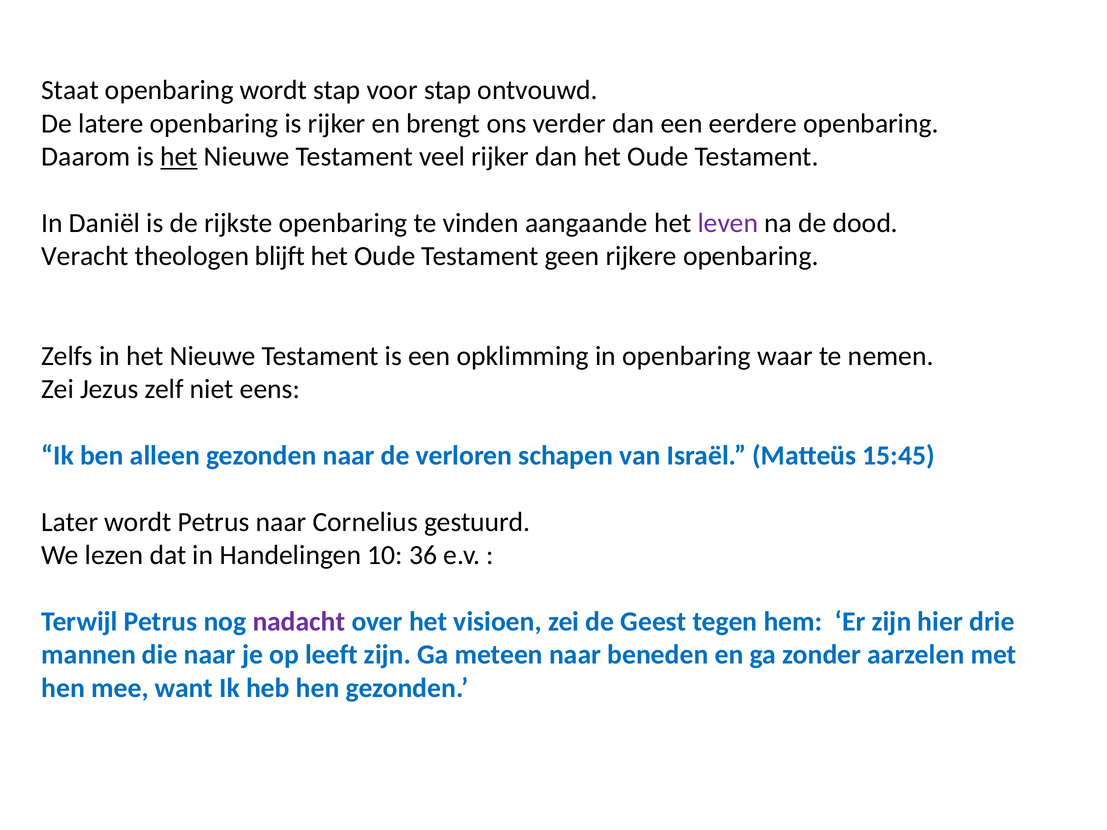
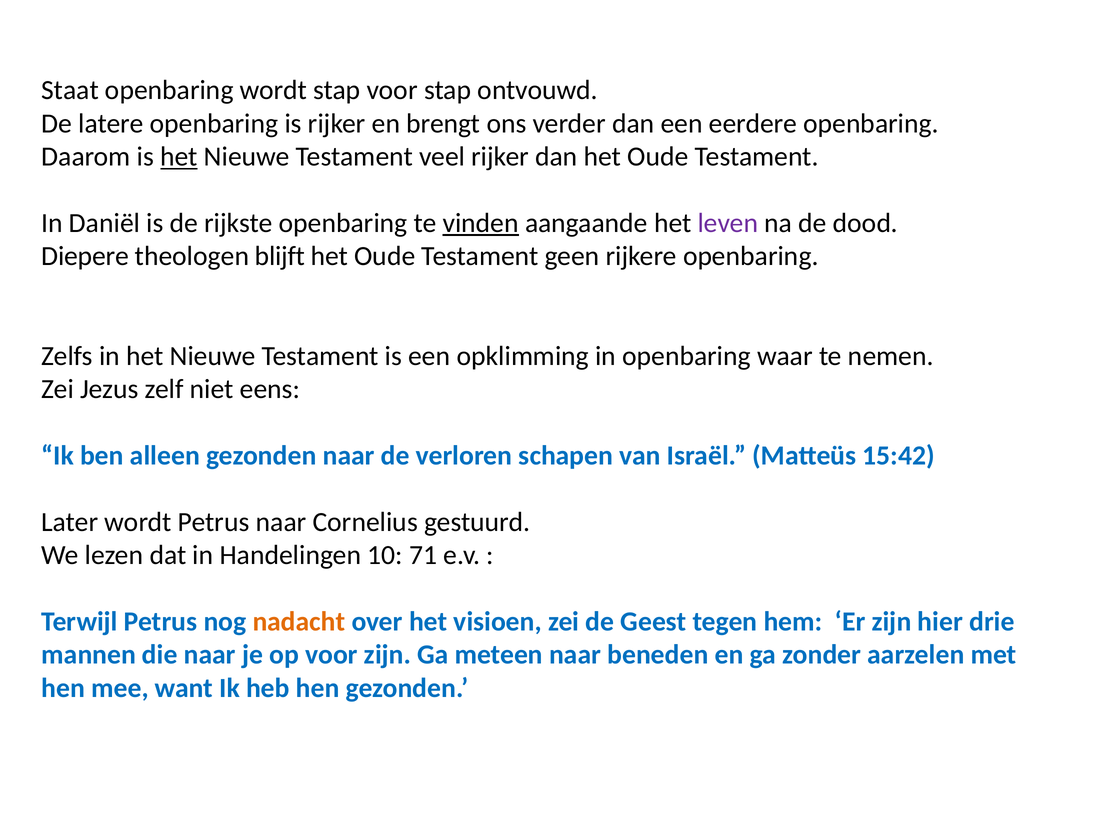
vinden underline: none -> present (481, 223)
Veracht: Veracht -> Diepere (85, 256)
15:45: 15:45 -> 15:42 (899, 456)
36: 36 -> 71 (423, 555)
nadacht colour: purple -> orange (299, 622)
op leeft: leeft -> voor (331, 655)
